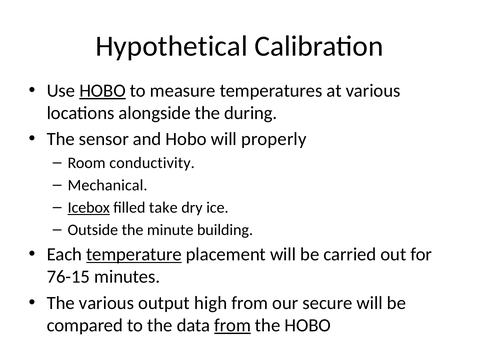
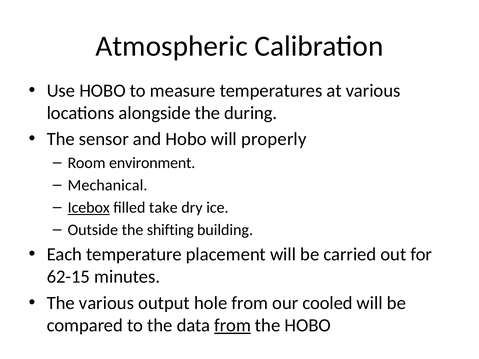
Hypothetical: Hypothetical -> Atmospheric (172, 46)
HOBO underline: present -> none (103, 91)
conductivity: conductivity -> environment (152, 163)
minute: minute -> shifting (170, 230)
temperature underline: present -> none (134, 255)
76-15: 76-15 -> 62-15 (68, 277)
high: high -> hole (211, 303)
secure: secure -> cooled (328, 303)
